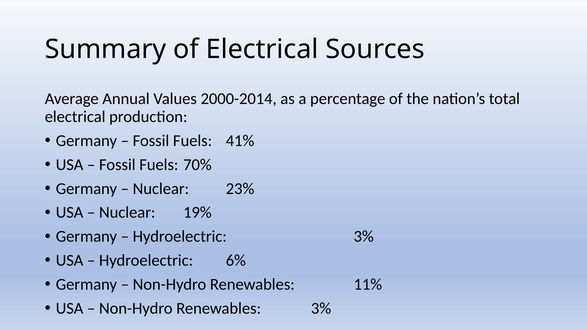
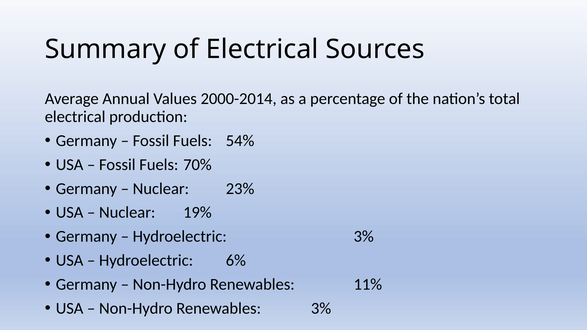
41%: 41% -> 54% (240, 141)
